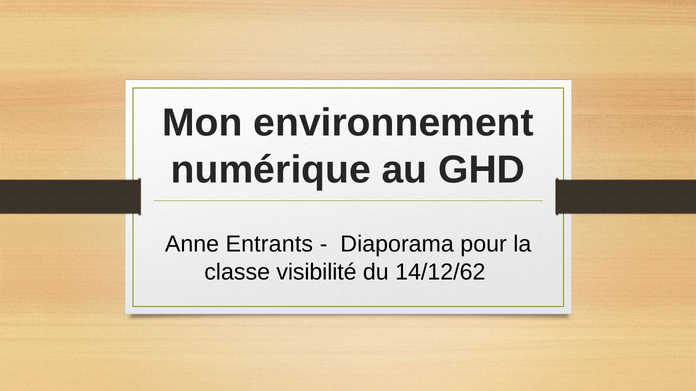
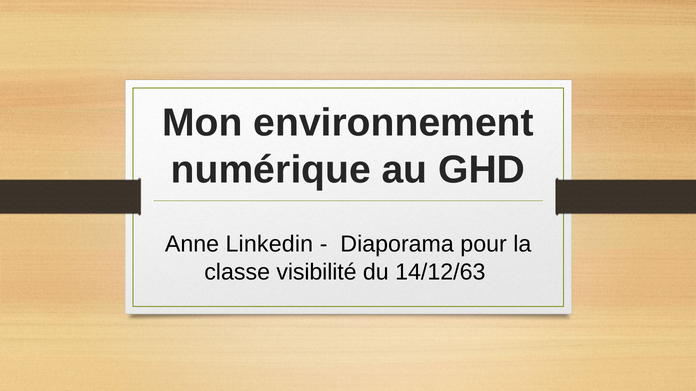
Entrants: Entrants -> Linkedin (269, 244)
14/12/62: 14/12/62 -> 14/12/63 (440, 272)
